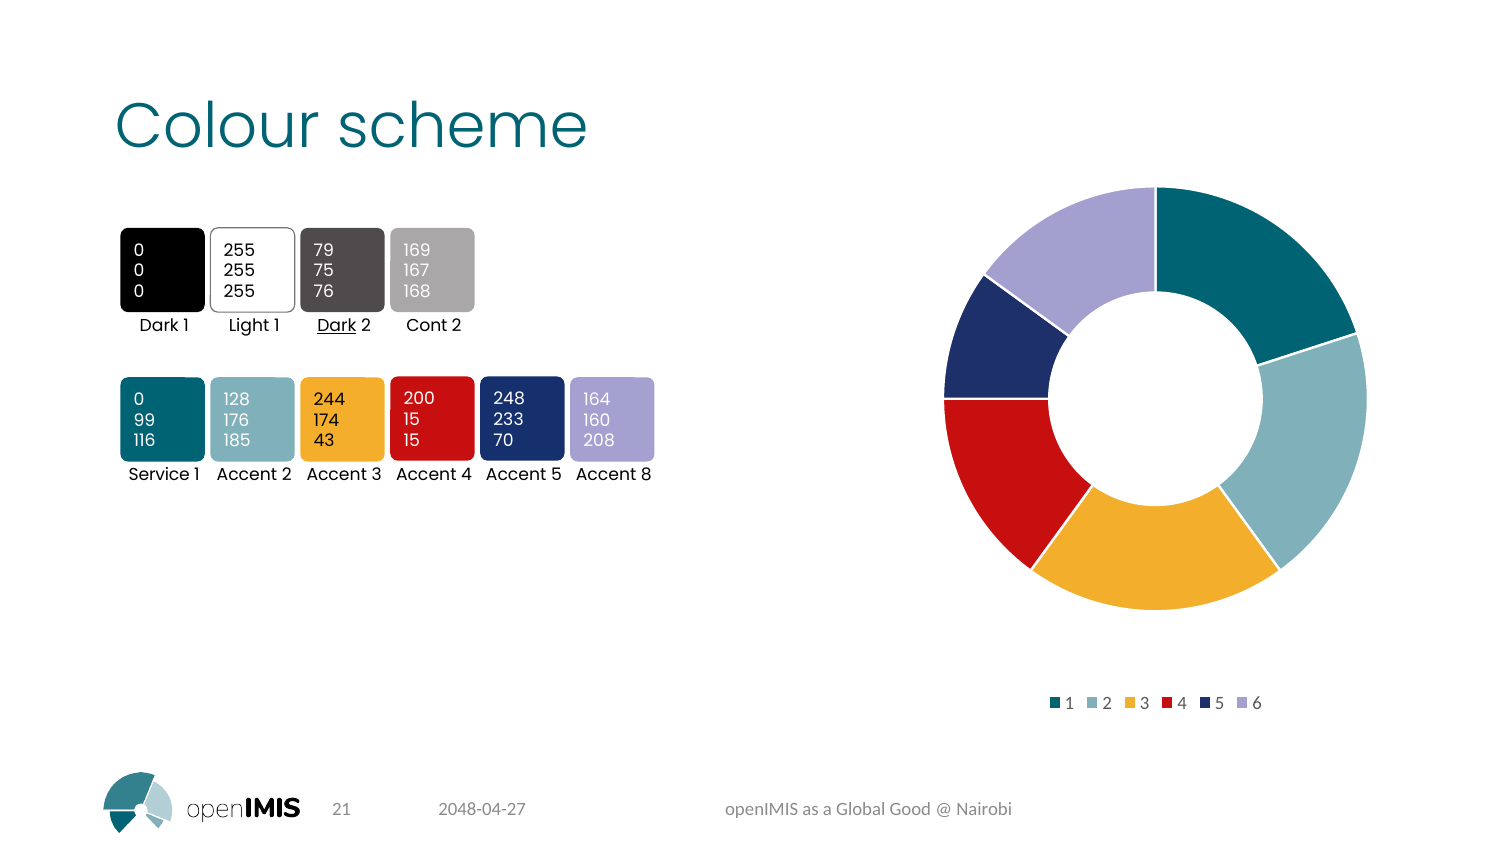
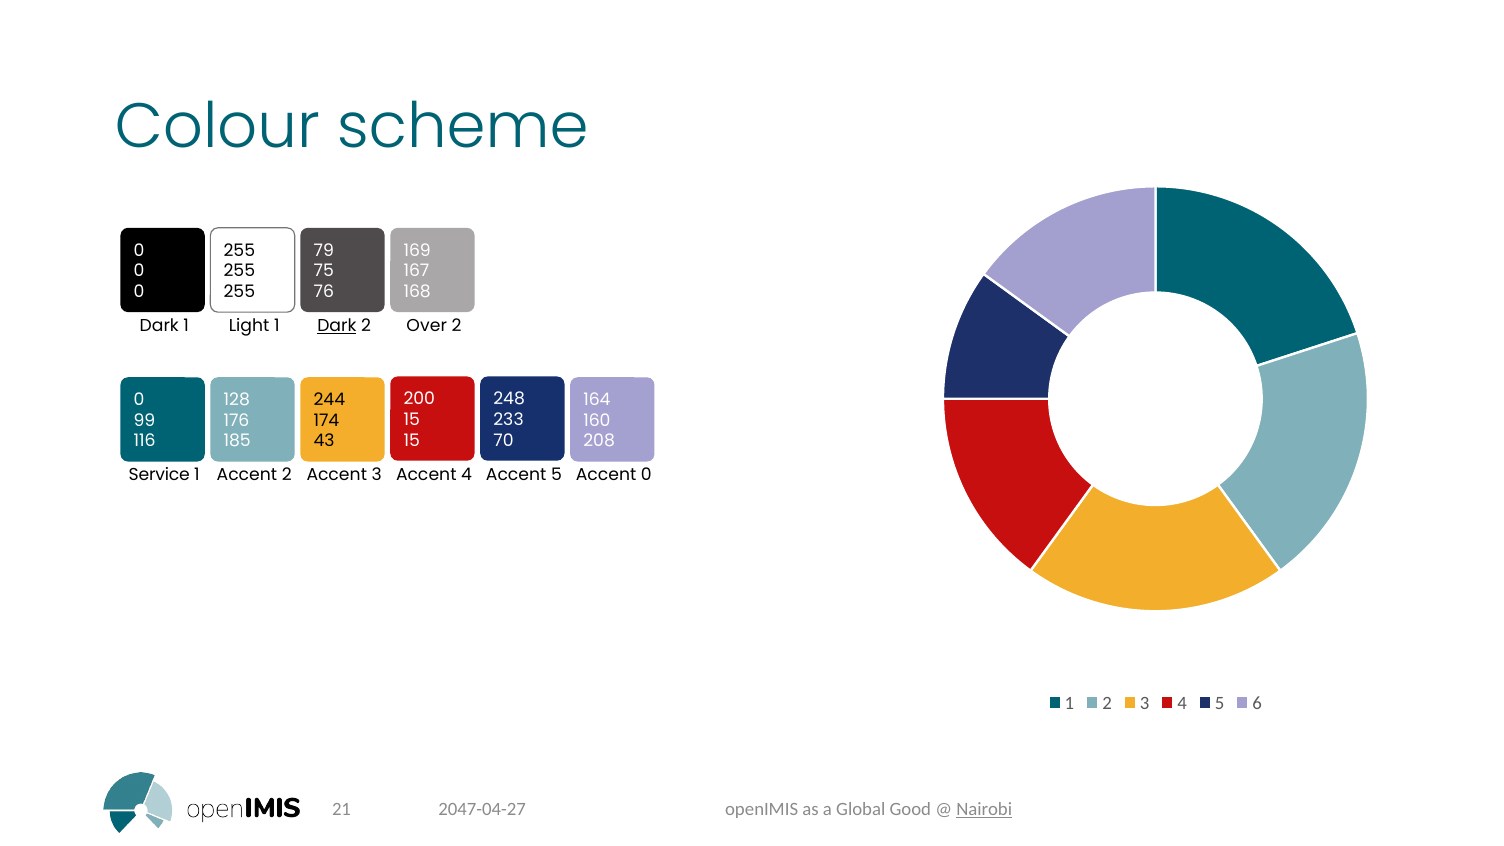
Cont: Cont -> Over (427, 326)
Accent 8: 8 -> 0 (646, 475)
2048-04-27: 2048-04-27 -> 2047-04-27 (482, 809)
Nairobi underline: none -> present (984, 809)
